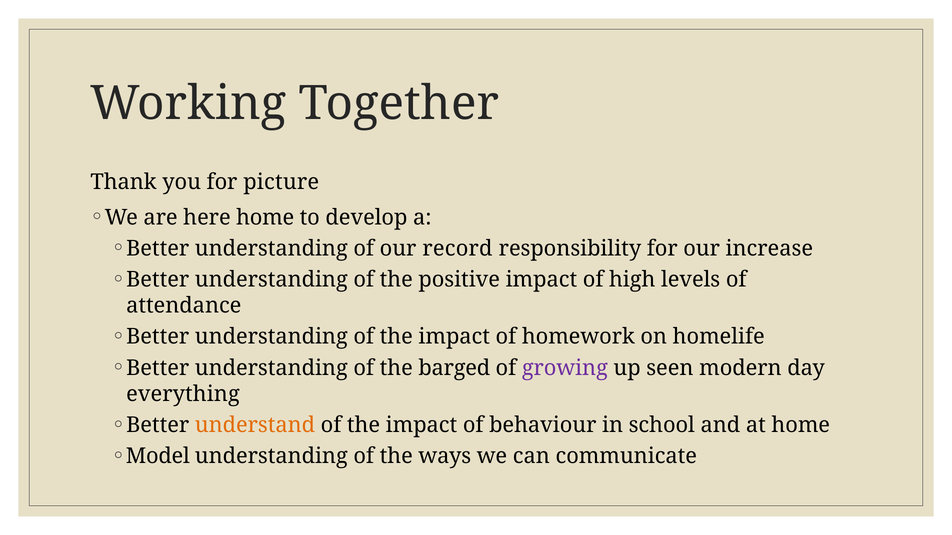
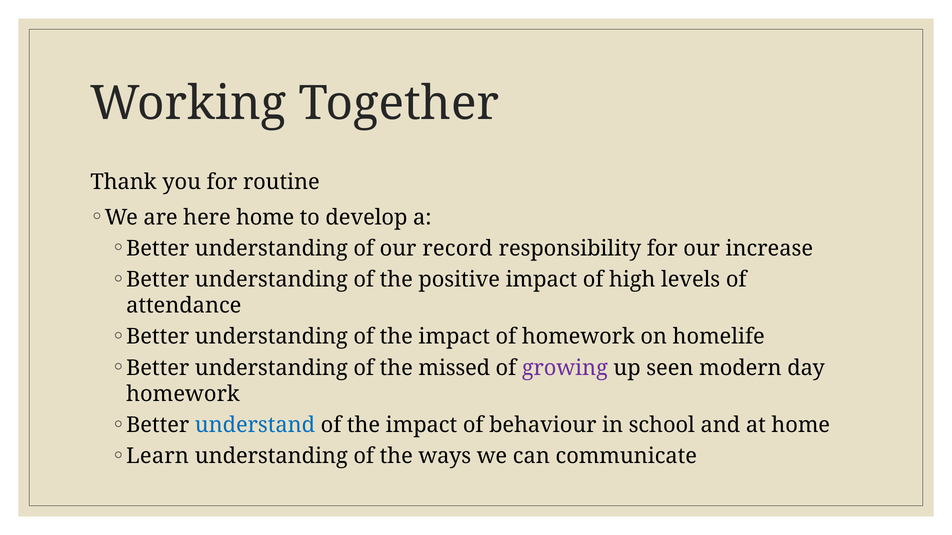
picture: picture -> routine (281, 182)
barged: barged -> missed (454, 368)
everything: everything -> homework (183, 394)
understand colour: orange -> blue (255, 425)
Model: Model -> Learn (158, 457)
